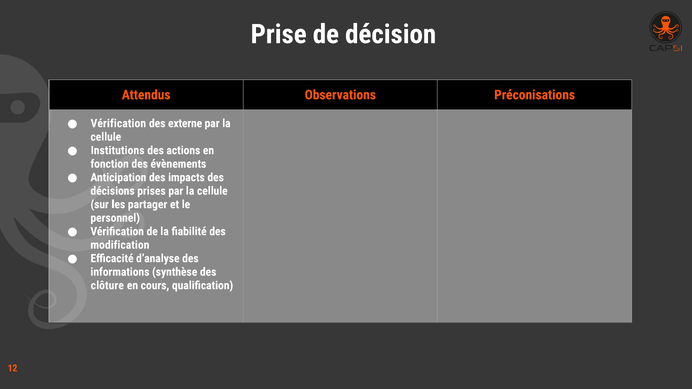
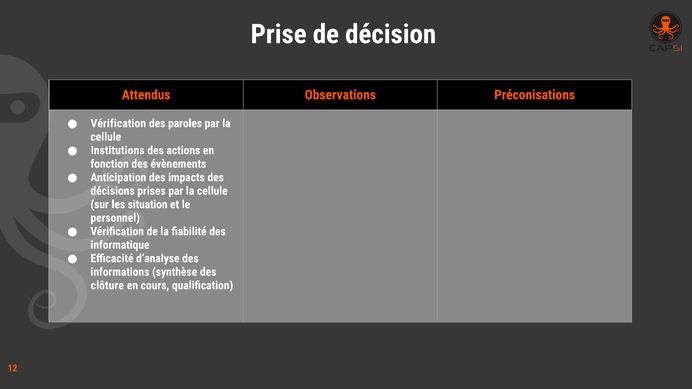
externe: externe -> paroles (185, 123)
partager: partager -> situation (148, 205)
modification: modification -> informatique (120, 245)
